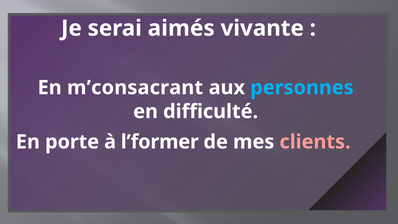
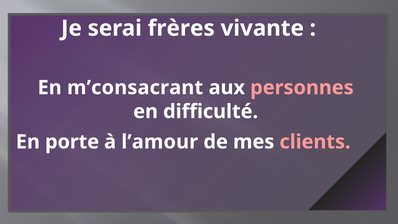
aimés: aimés -> frères (181, 28)
personnes colour: light blue -> pink (302, 88)
l’former: l’former -> l’amour (160, 142)
